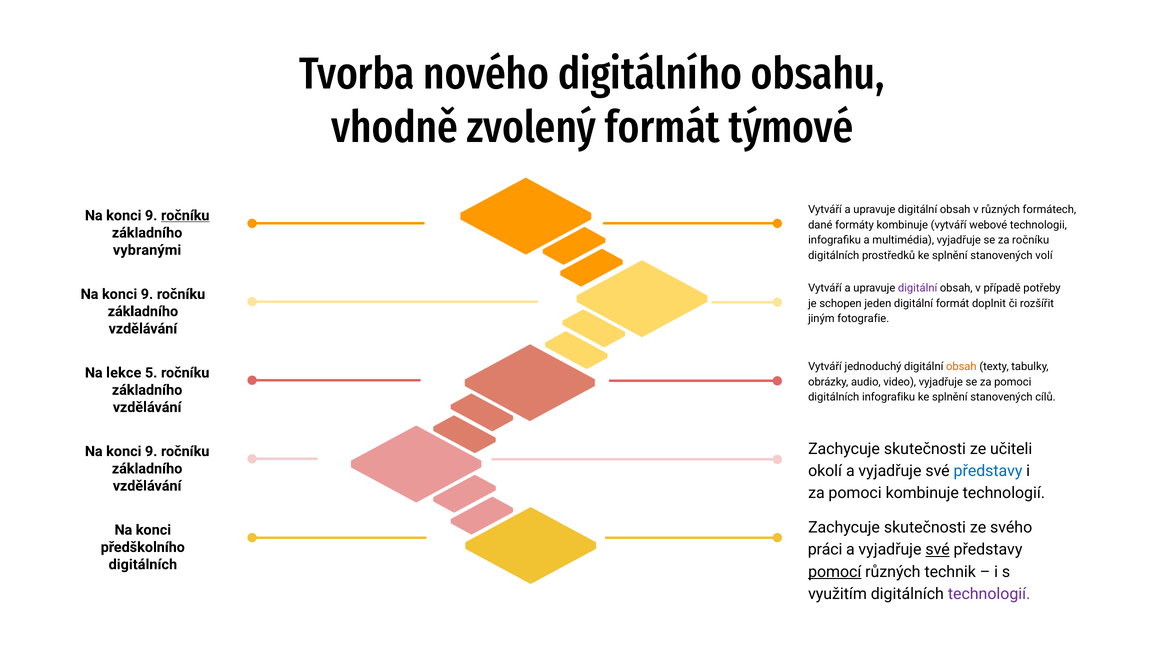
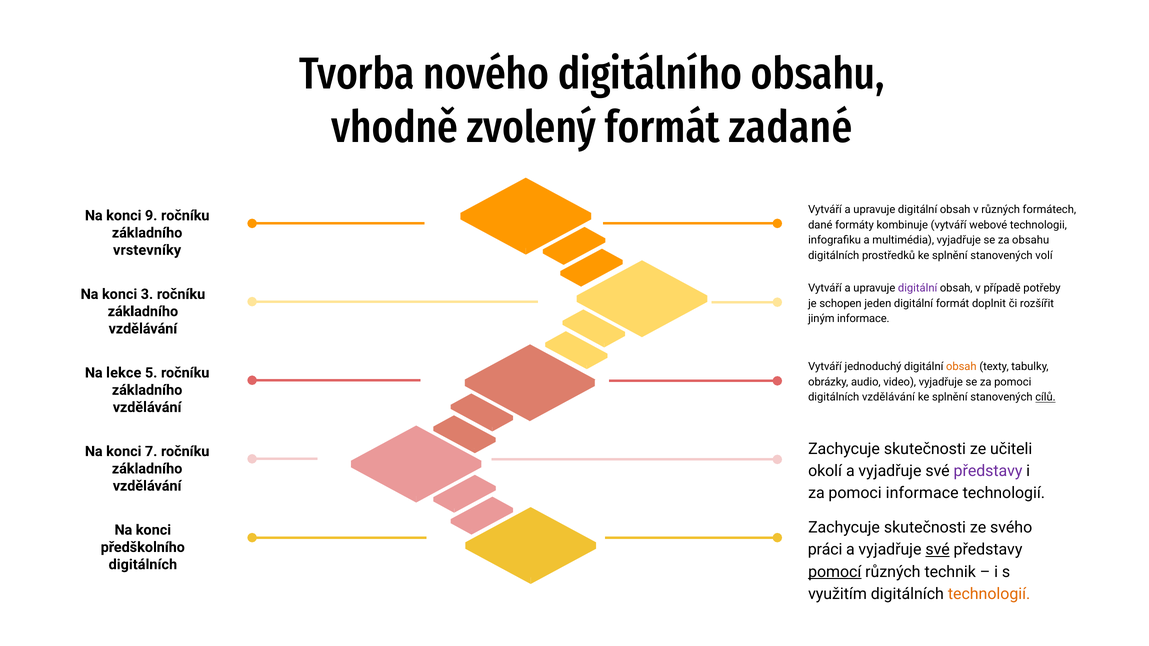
týmové: týmové -> zadané (791, 128)
ročníku underline: present -> none (185, 216)
za ročníku: ročníku -> obsahu (1031, 240)
vybranými: vybranými -> vrstevníky (147, 250)
9: 9 -> 3 (147, 294)
jiným fotografie: fotografie -> informace (863, 319)
digitálních infografiku: infografiku -> vzdělávání (889, 398)
cílů underline: none -> present (1045, 398)
9: 9 -> 7 (151, 452)
představy colour: blue -> purple (988, 471)
pomoci kombinuje: kombinuje -> informace (922, 493)
technologií colour: purple -> orange (989, 594)
